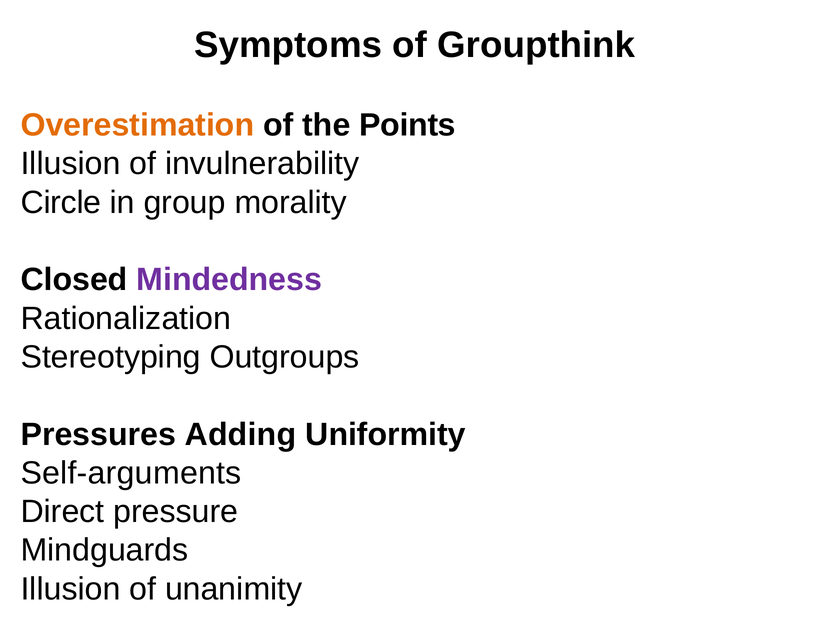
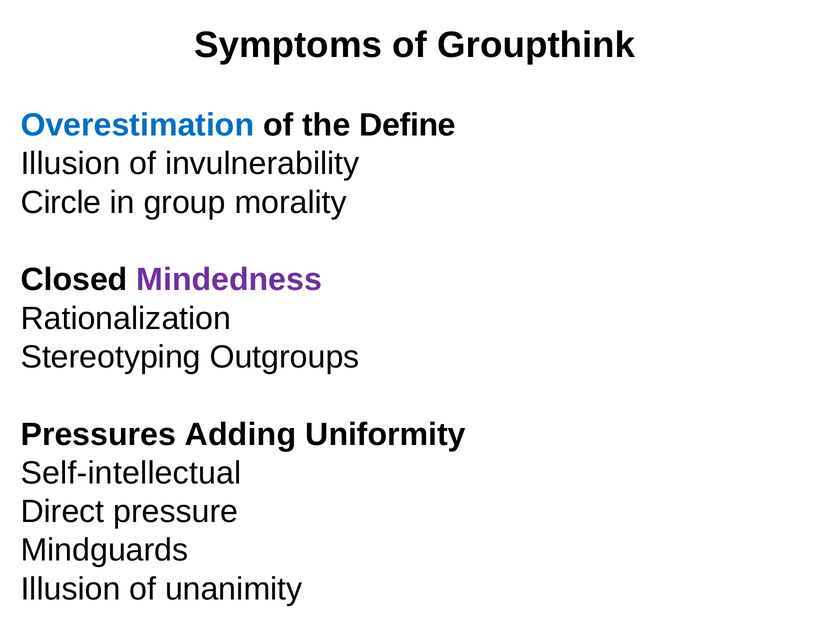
Overestimation colour: orange -> blue (137, 125)
Points: Points -> Define (408, 125)
Self-arguments: Self-arguments -> Self-intellectual (131, 472)
